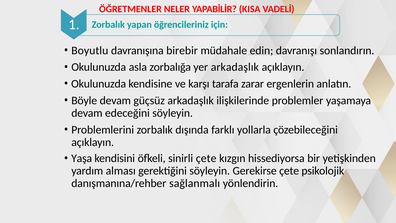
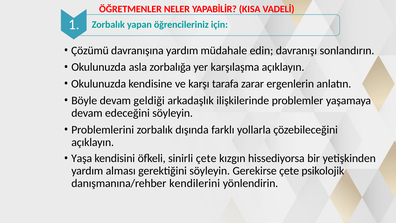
Boyutlu: Boyutlu -> Çözümü (90, 50)
davranışına birebir: birebir -> yardım (182, 50)
yer arkadaşlık: arkadaşlık -> karşılaşma (235, 67)
güçsüz: güçsüz -> geldiği (149, 100)
sağlanmalı: sağlanmalı -> kendilerini (195, 183)
